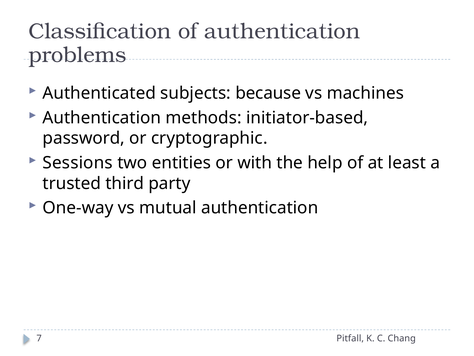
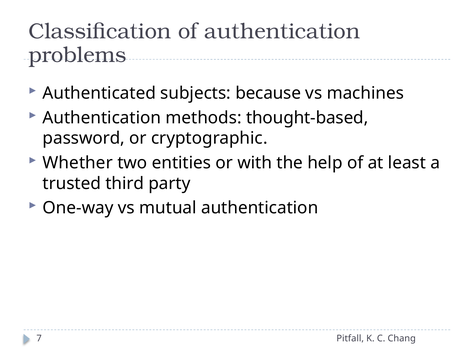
initiator-based: initiator-based -> thought-based (307, 118)
Sessions: Sessions -> Whether (78, 163)
